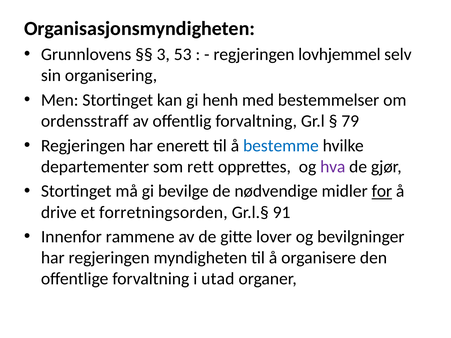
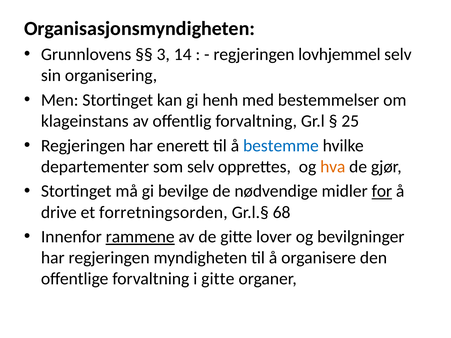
53: 53 -> 14 (183, 54)
ordensstraff: ordensstraff -> klageinstans (85, 121)
79: 79 -> 25 (350, 121)
som rett: rett -> selv (201, 167)
hva colour: purple -> orange (333, 167)
91: 91 -> 68 (282, 212)
rammene underline: none -> present (140, 237)
i utad: utad -> gitte (218, 279)
